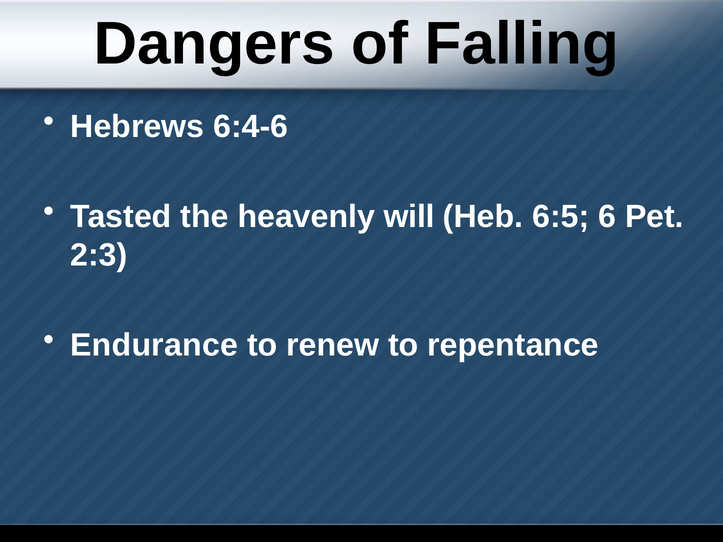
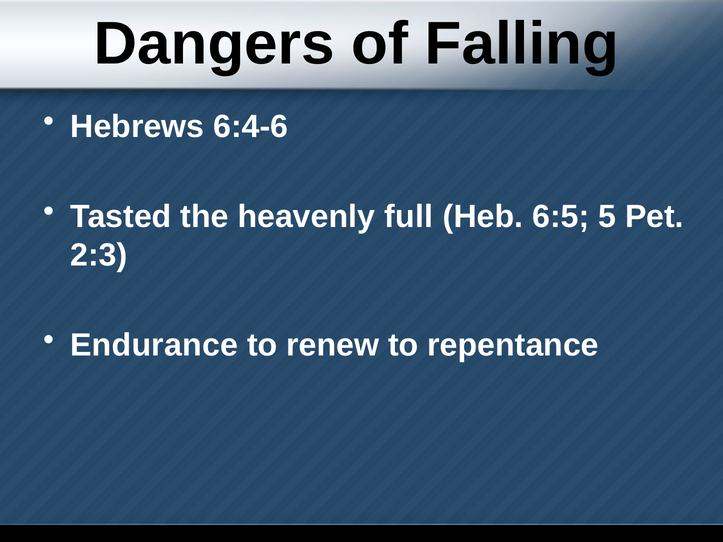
will: will -> full (409, 217)
6: 6 -> 5 (607, 217)
